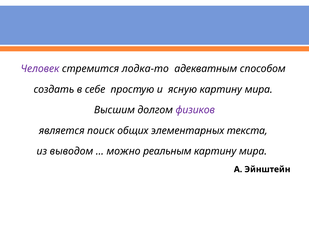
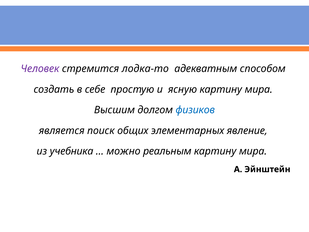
физиков colour: purple -> blue (195, 110)
текста: текста -> явление (247, 130)
выводом: выводом -> учебника (72, 151)
